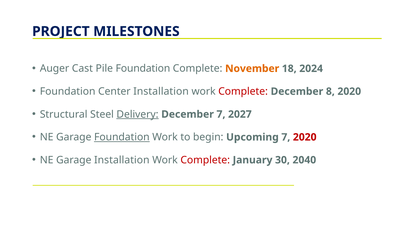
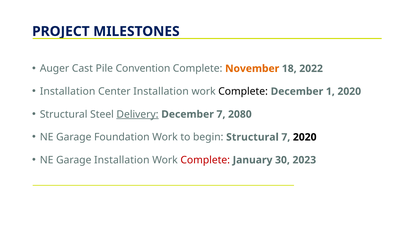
Pile Foundation: Foundation -> Convention (143, 69)
2024: 2024 -> 2022 (311, 69)
Foundation: Foundation -> Installation (68, 92)
Complete colour: red -> black (243, 92)
8: 8 -> 1 (330, 92)
2027: 2027 -> 2080 (240, 114)
Foundation underline: present -> none (122, 137)
begin Upcoming: Upcoming -> Structural (252, 137)
2020 colour: red -> black (305, 137)
2040: 2040 -> 2023 (304, 160)
